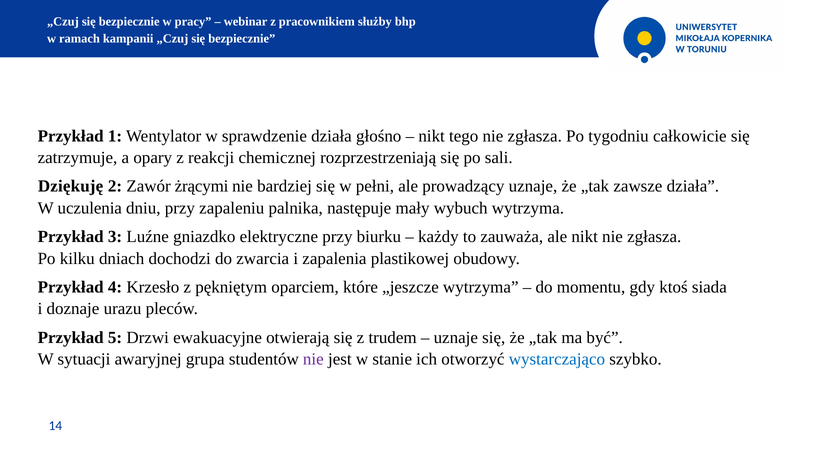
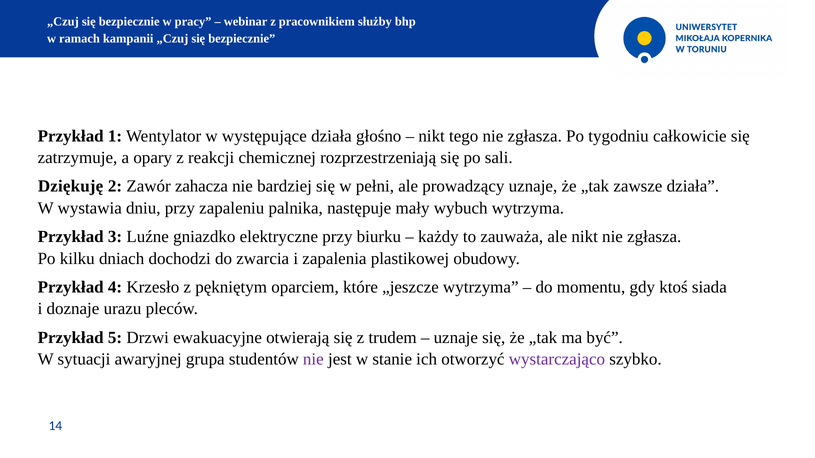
sprawdzenie: sprawdzenie -> występujące (264, 136)
żrącymi: żrącymi -> zahacza (202, 187)
uczulenia: uczulenia -> wystawia (90, 208)
wystarczająco colour: blue -> purple (557, 360)
